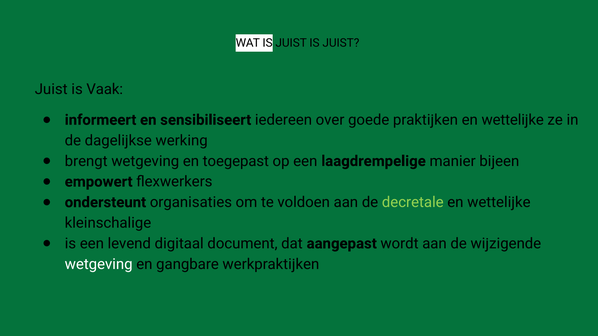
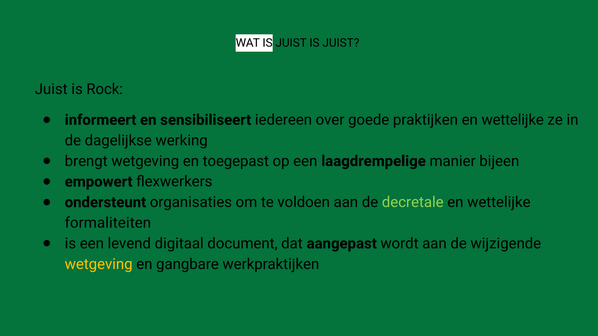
Vaak: Vaak -> Rock (105, 89)
kleinschalige: kleinschalige -> formaliteiten (108, 223)
wetgeving colour: white -> yellow (99, 264)
